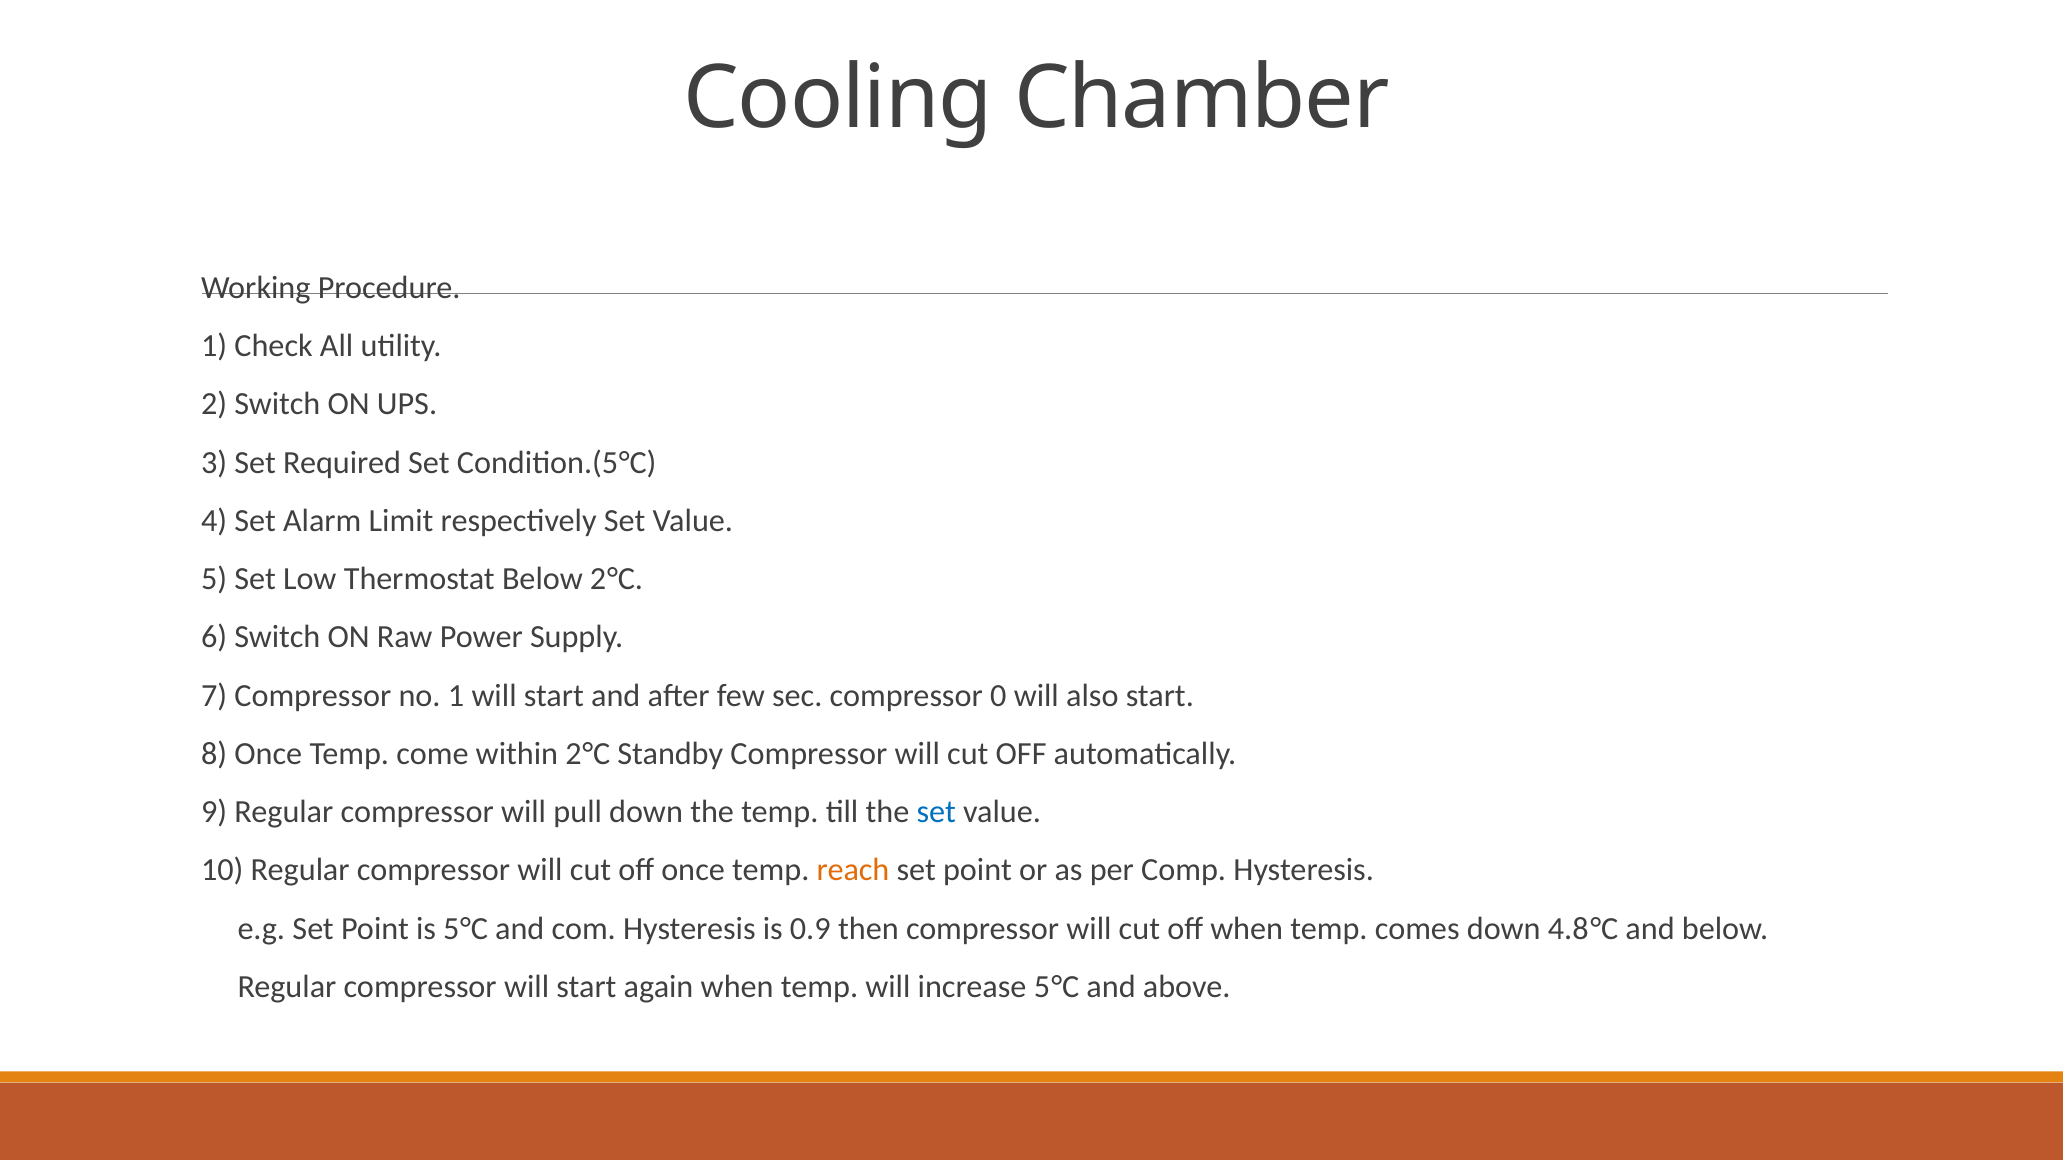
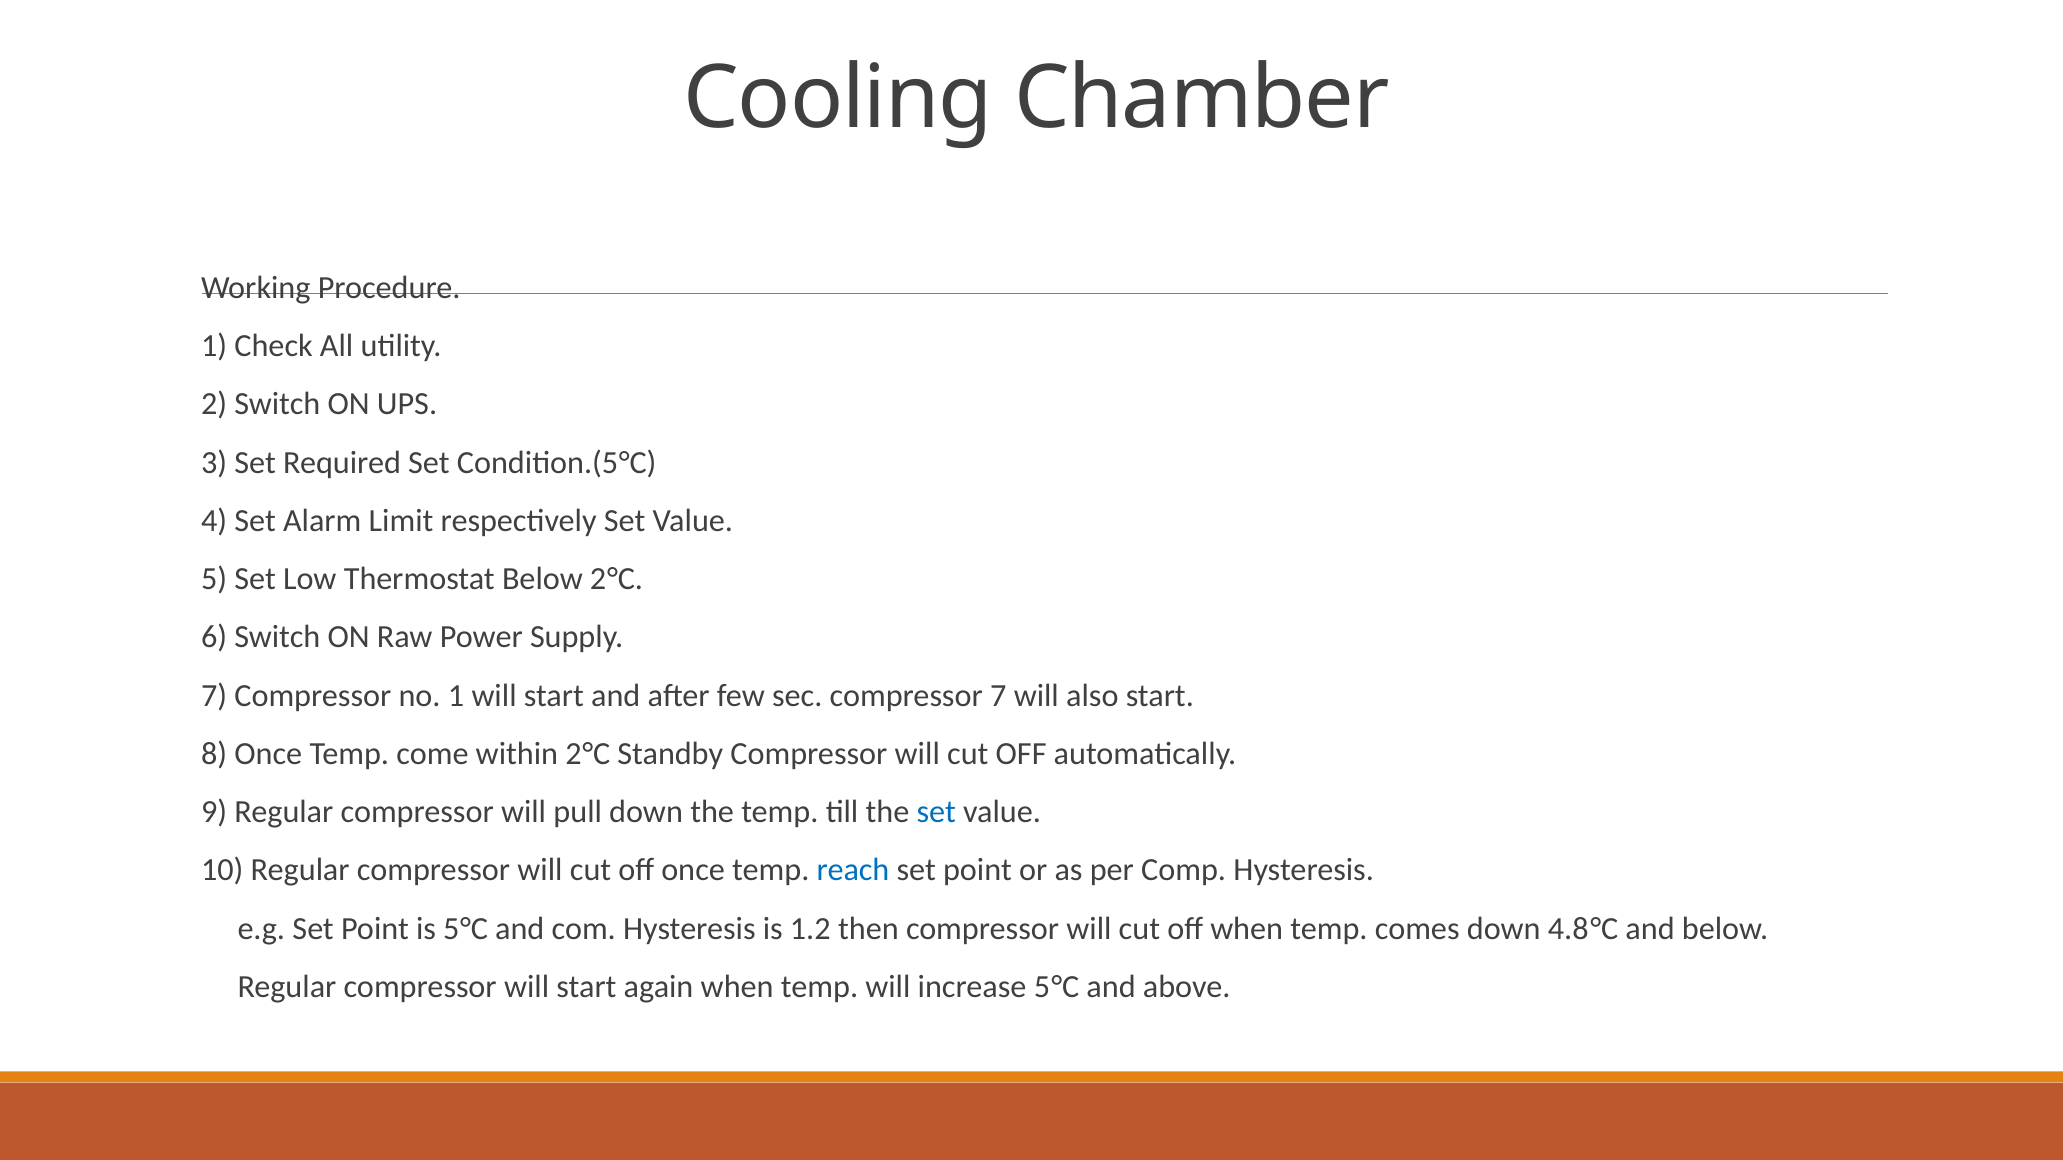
compressor 0: 0 -> 7 (998, 696)
reach colour: orange -> blue (853, 871)
0.9: 0.9 -> 1.2 (810, 929)
